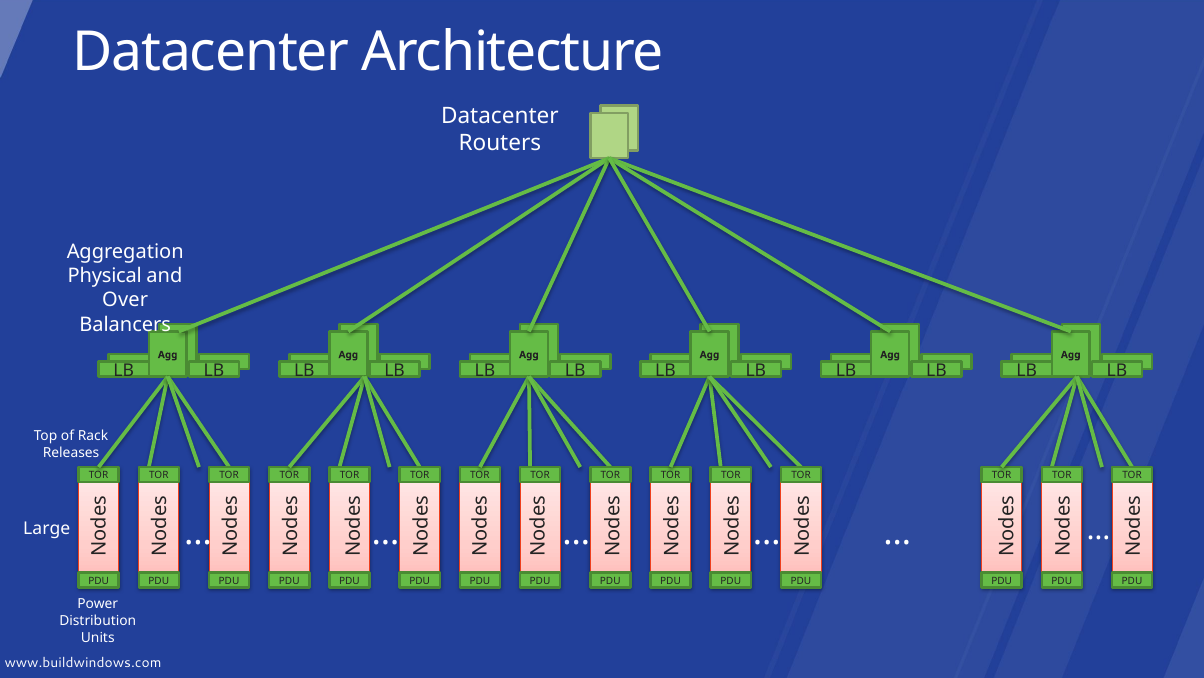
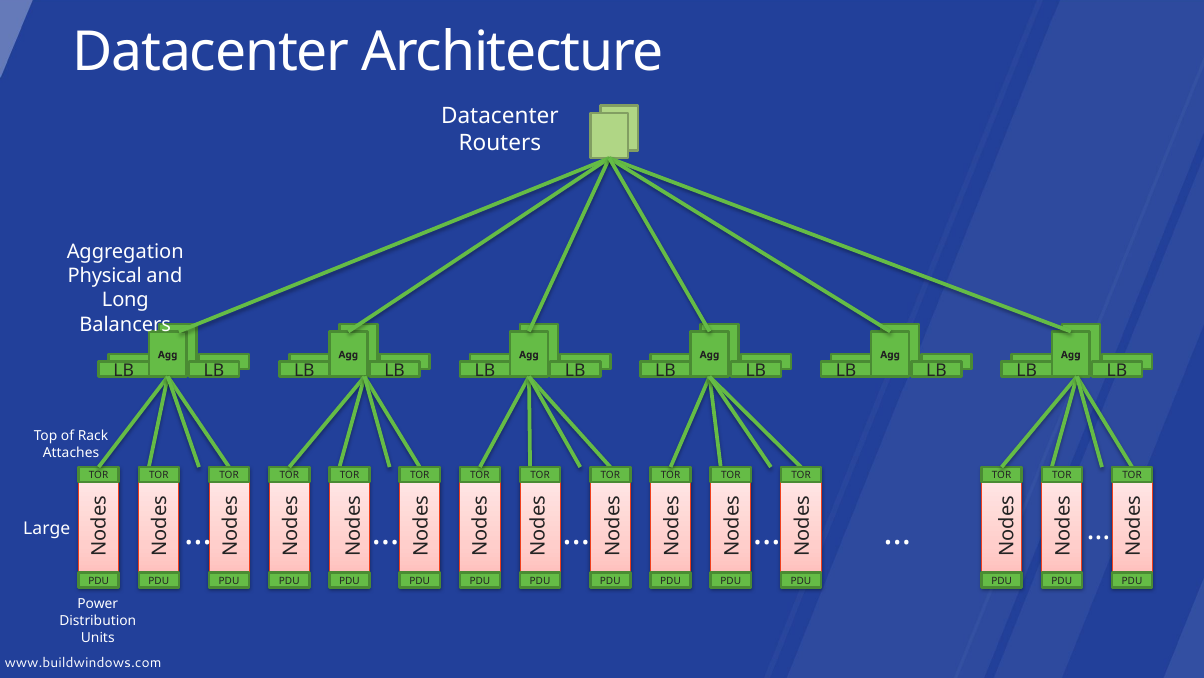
Over: Over -> Long (125, 300)
Releases: Releases -> Attaches (71, 452)
